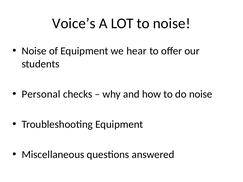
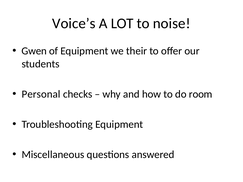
Noise: Noise -> Gwen (34, 51)
hear: hear -> their (137, 51)
do noise: noise -> room (201, 94)
